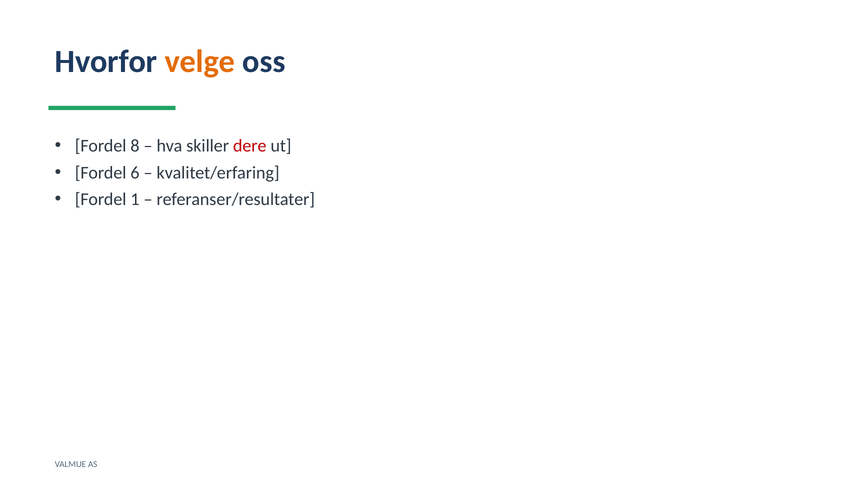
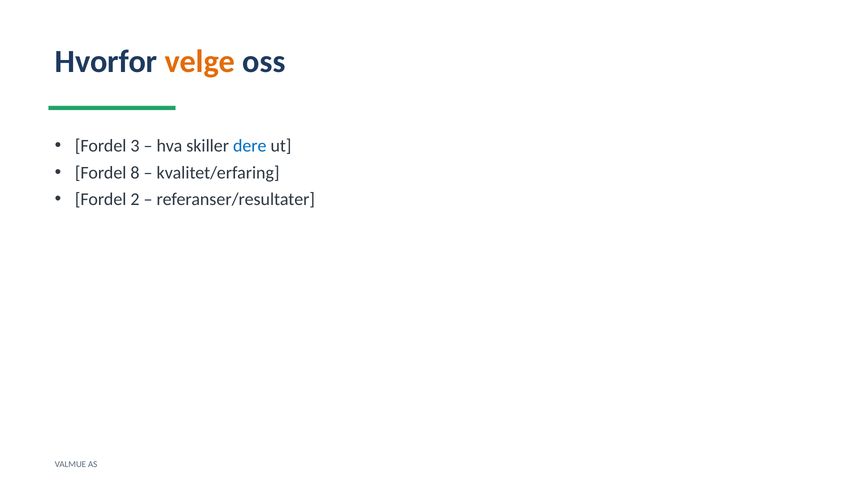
8: 8 -> 3 (135, 146)
dere colour: red -> blue (250, 146)
6: 6 -> 8 (135, 173)
1: 1 -> 2 (135, 200)
